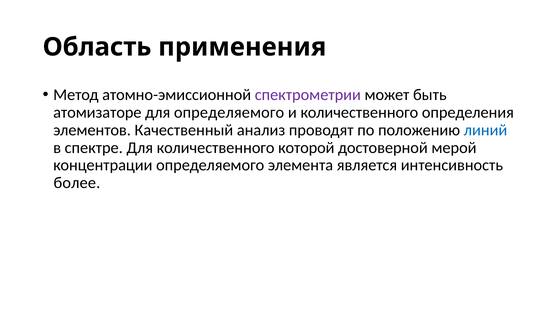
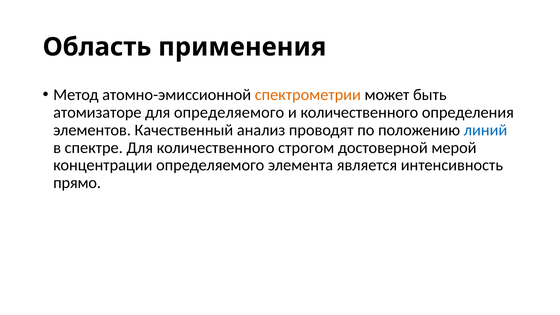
спектрометрии colour: purple -> orange (308, 95)
которой: которой -> строгом (306, 148)
более: более -> прямо (77, 183)
